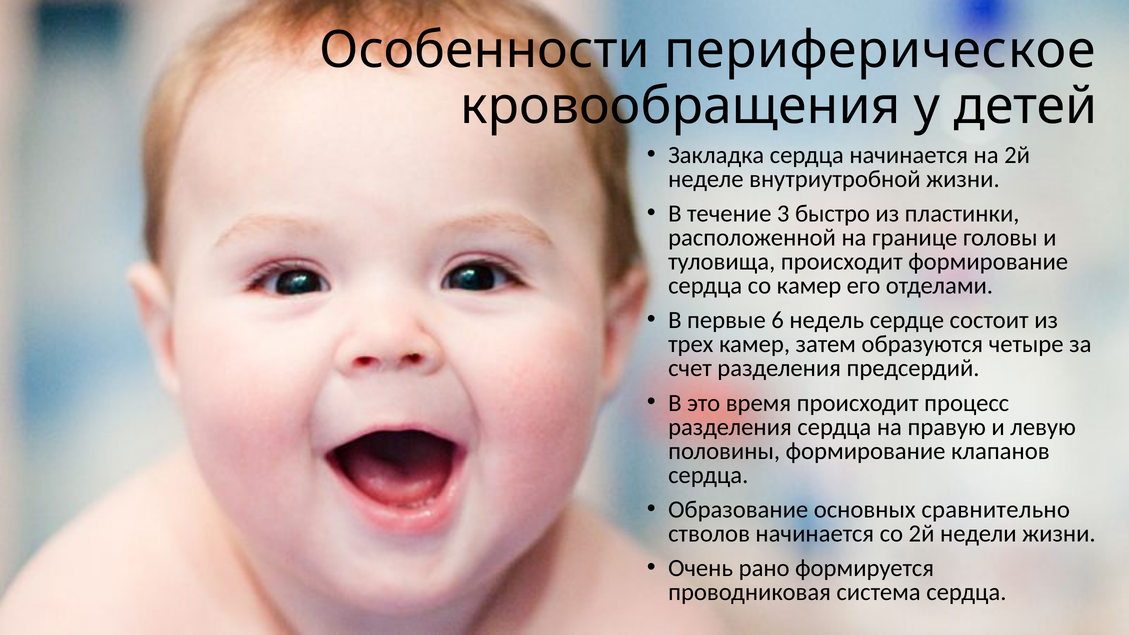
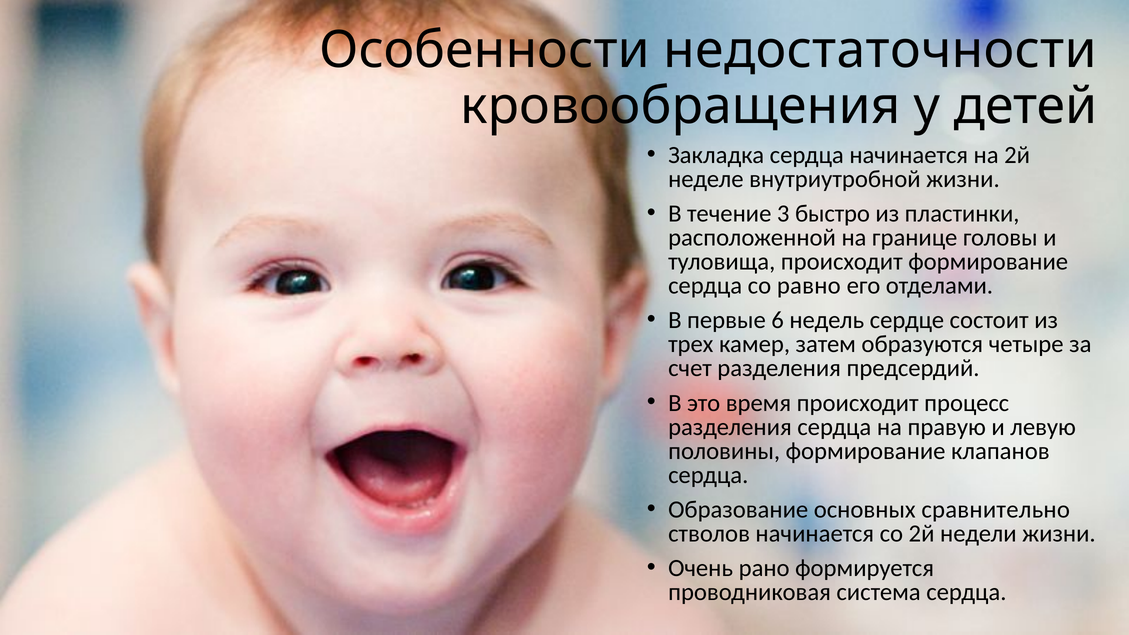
периферическое: периферическое -> недостаточности (880, 50)
со камер: камер -> равно (809, 286)
